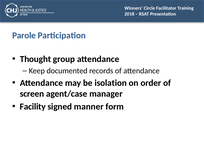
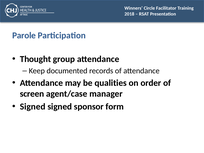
isolation: isolation -> qualities (111, 83)
Facility: Facility -> Signed (33, 107)
manner: manner -> sponsor (89, 107)
